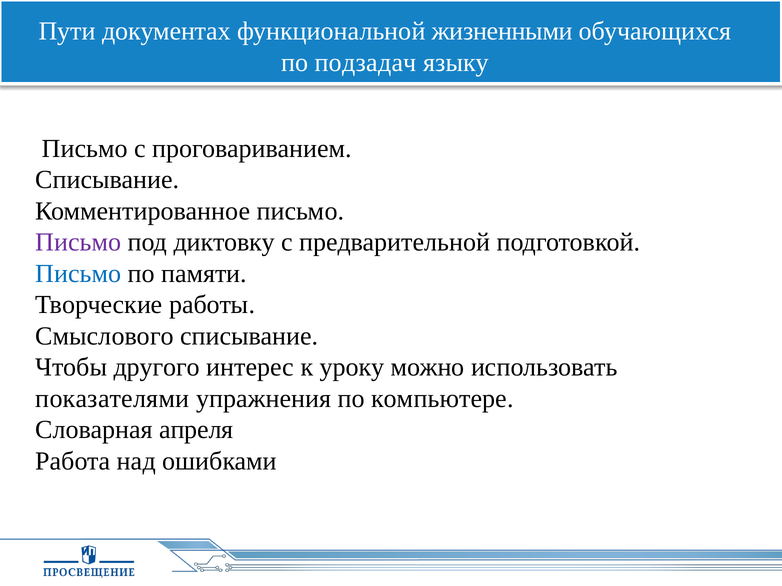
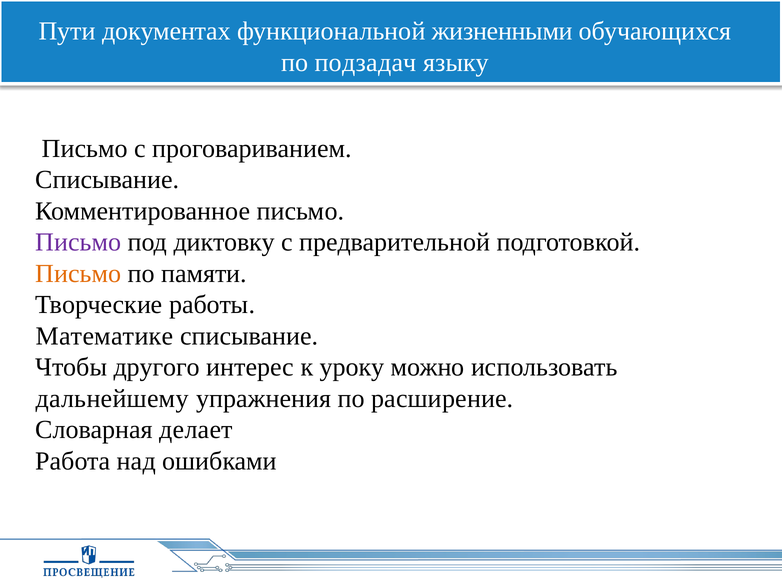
Письмо colour: blue -> orange (78, 274)
Смыслового: Смыслового -> Математике (104, 336)
показателями: показателями -> дальнейшему (112, 399)
компьютере: компьютере -> расширение (442, 399)
апреля: апреля -> делает (196, 430)
